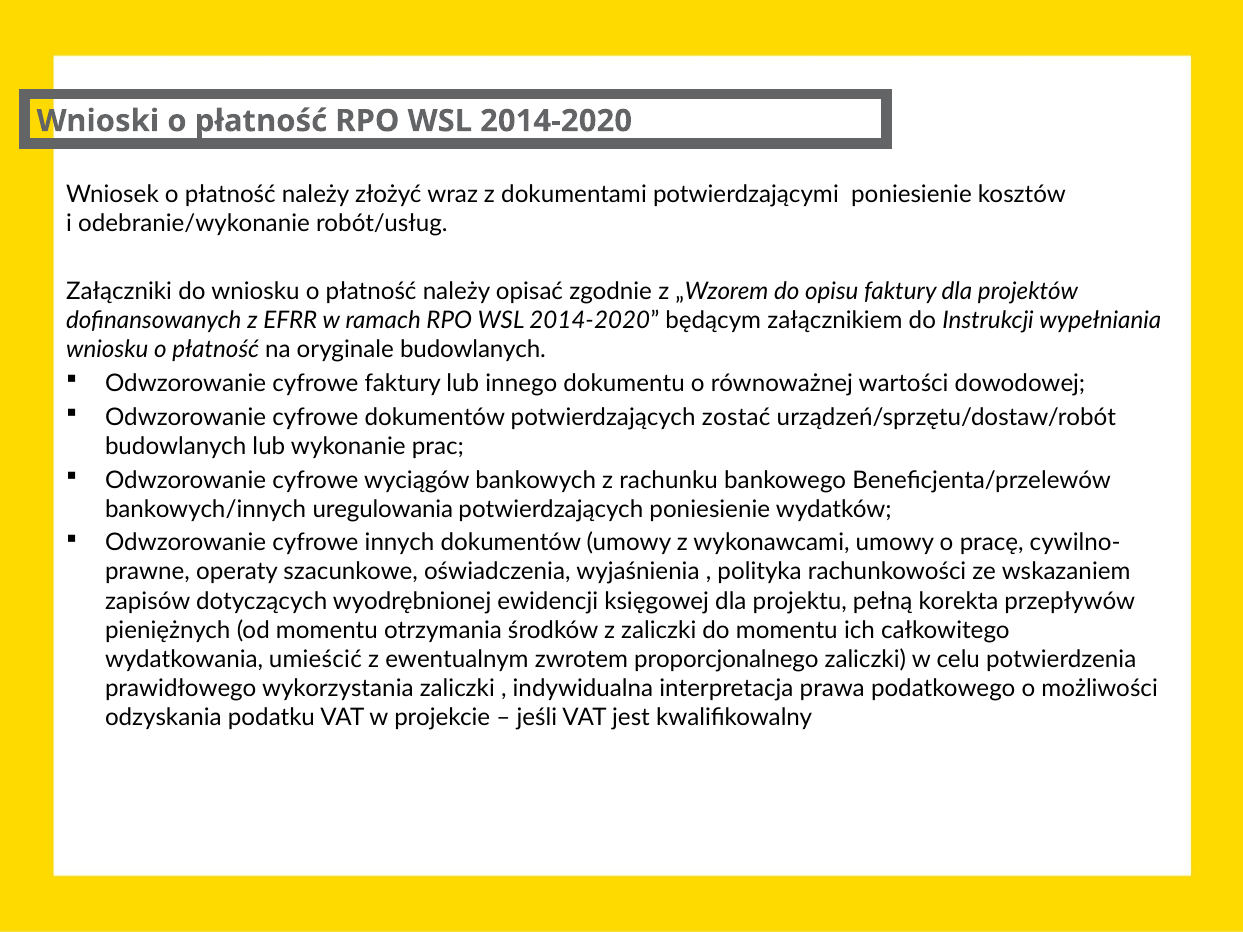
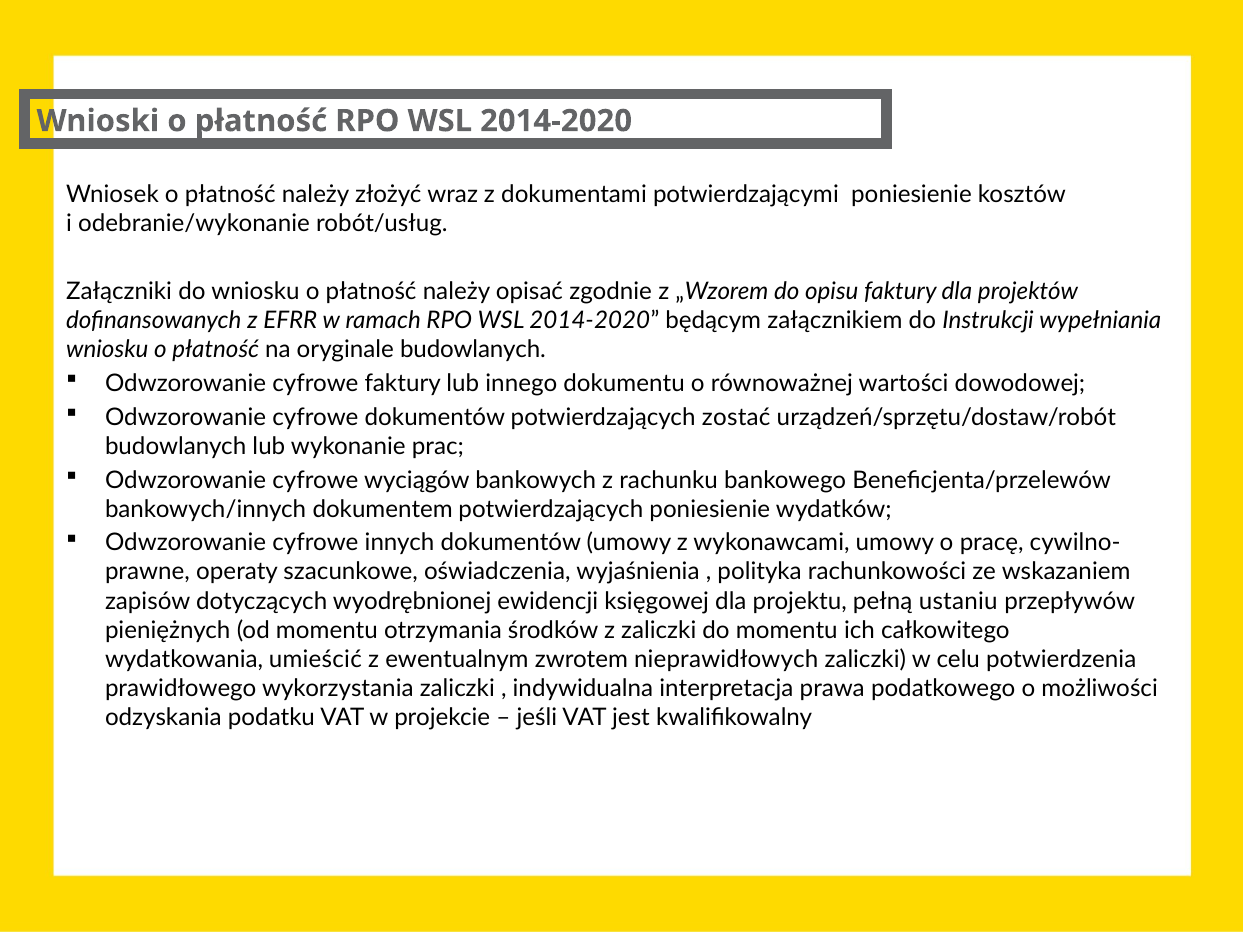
uregulowania: uregulowania -> dokumentem (383, 509)
korekta: korekta -> ustaniu (958, 601)
proporcjonalnego: proporcjonalnego -> nieprawidłowych (726, 659)
